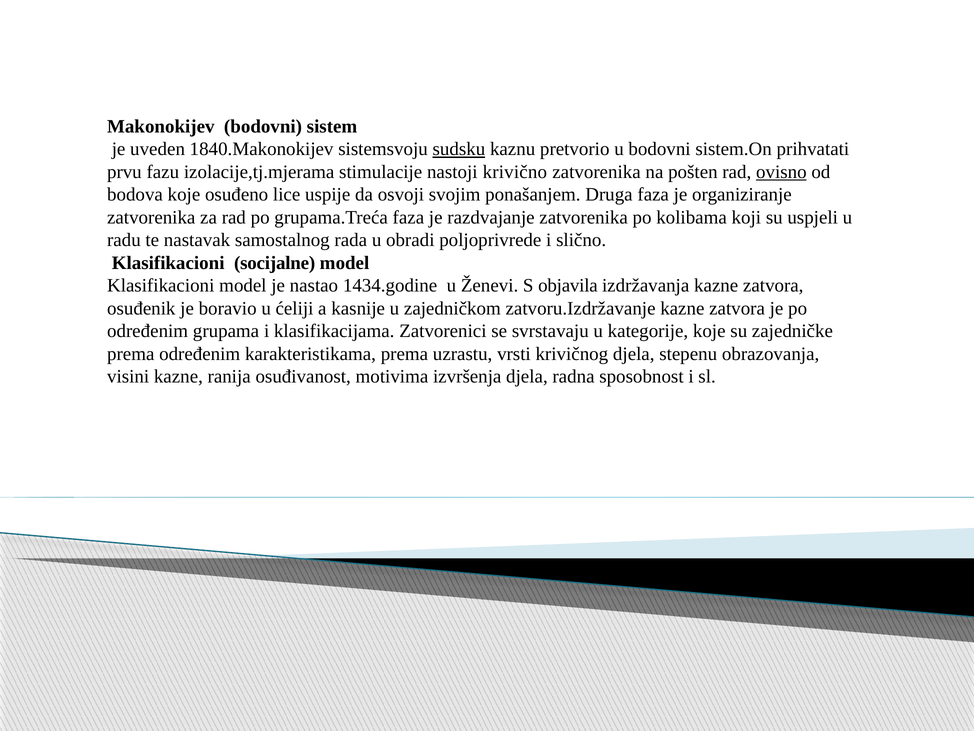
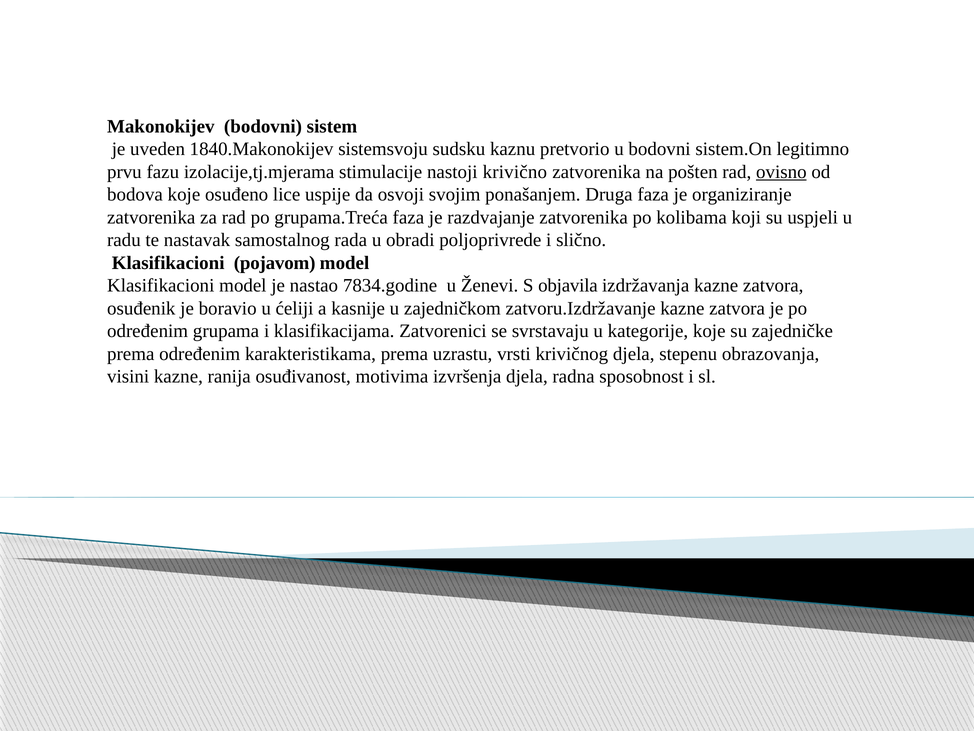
sudsku underline: present -> none (459, 149)
prihvatati: prihvatati -> legitimno (813, 149)
socijalne: socijalne -> pojavom (275, 263)
1434.godine: 1434.godine -> 7834.godine (390, 285)
